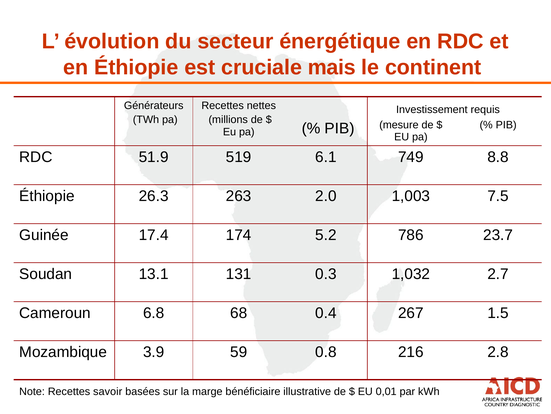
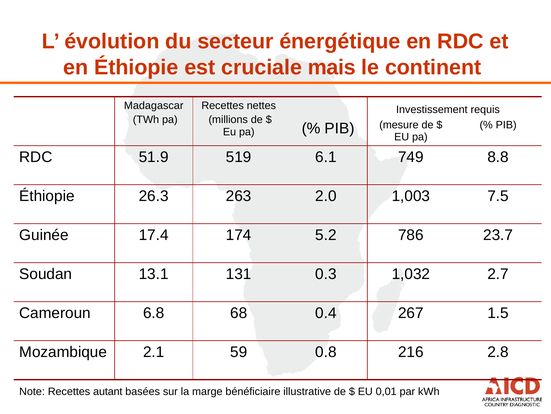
Générateurs: Générateurs -> Madagascar (154, 105)
3.9: 3.9 -> 2.1 (154, 352)
savoir: savoir -> autant (108, 391)
